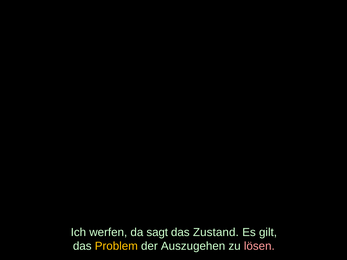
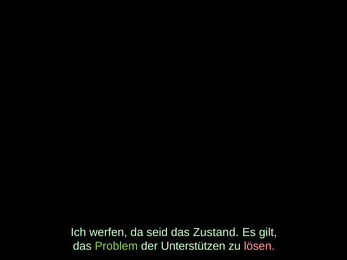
sagt: sagt -> seid (157, 232)
Problem colour: yellow -> light green (116, 246)
Auszugehen: Auszugehen -> Unterstützen (193, 246)
